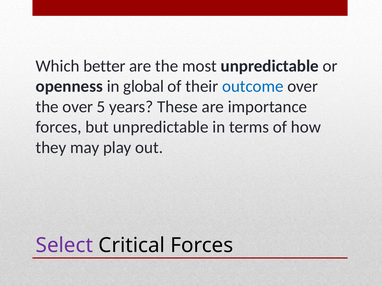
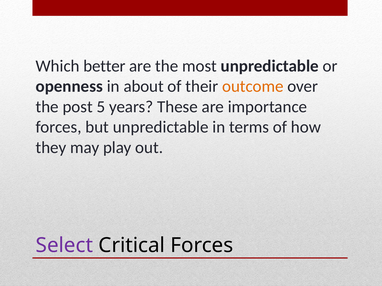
global: global -> about (144, 86)
outcome colour: blue -> orange (253, 86)
the over: over -> post (78, 107)
